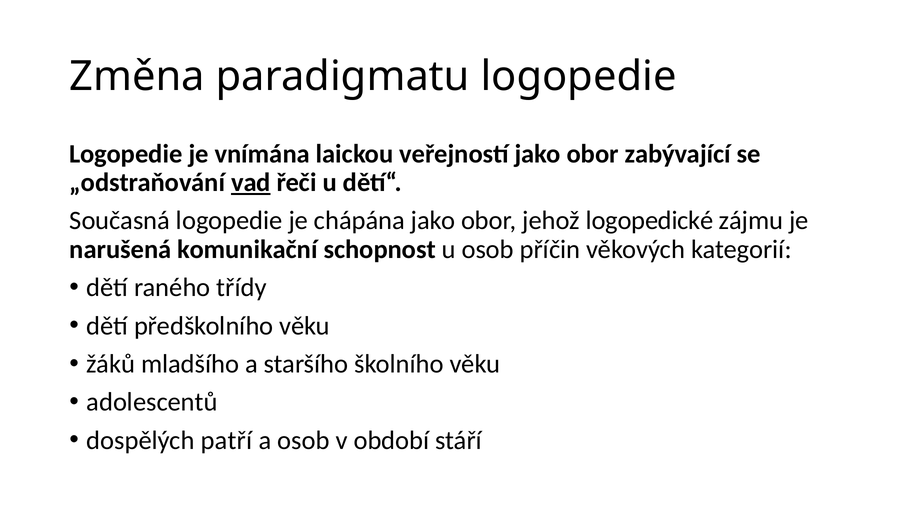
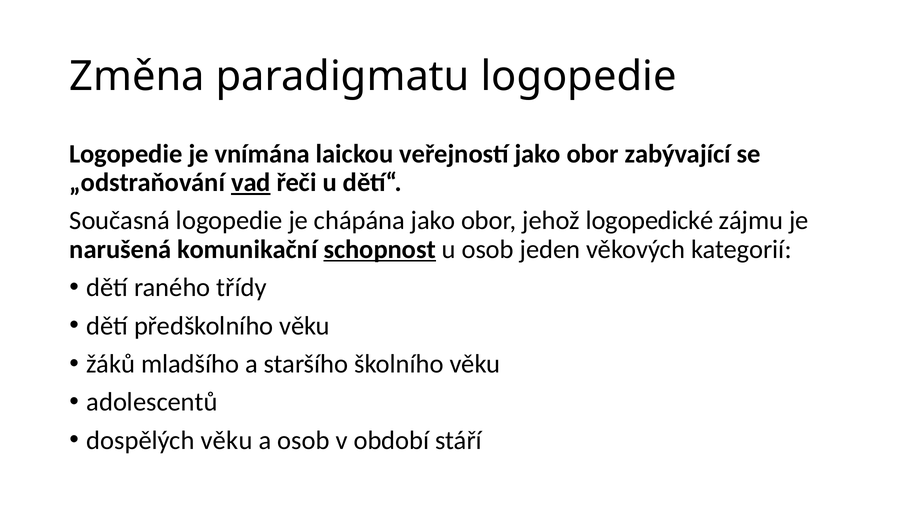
schopnost underline: none -> present (380, 249)
příčin: příčin -> jeden (550, 249)
dospělých patří: patří -> věku (227, 440)
